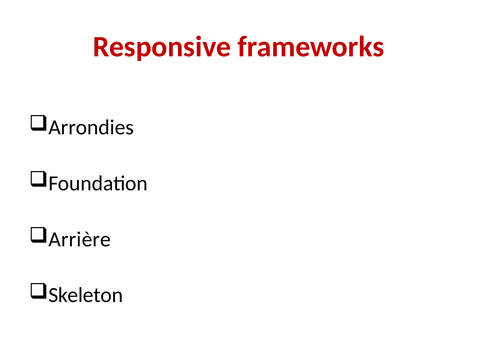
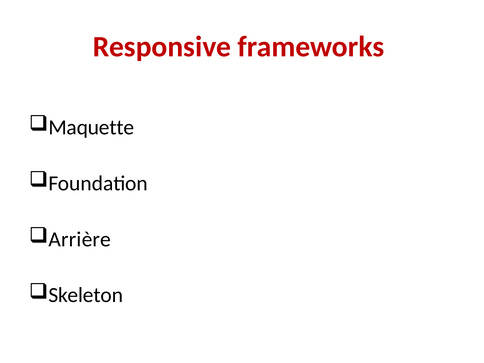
Arrondies: Arrondies -> Maquette (91, 127)
